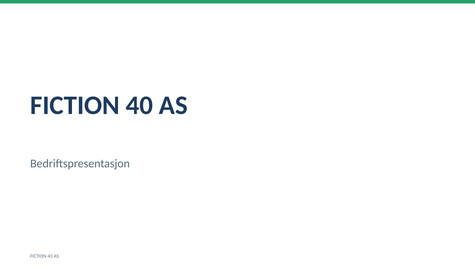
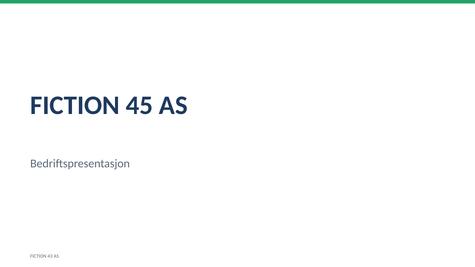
40: 40 -> 45 (139, 105)
